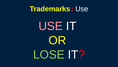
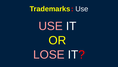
LOSE colour: light green -> pink (49, 54)
